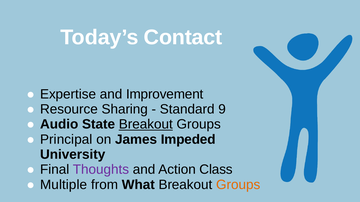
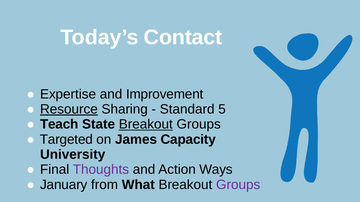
Resource underline: none -> present (69, 109)
9: 9 -> 5 (222, 109)
Audio: Audio -> Teach (59, 125)
Principal: Principal -> Targeted (66, 140)
Impeded: Impeded -> Capacity (188, 140)
Class: Class -> Ways (216, 170)
Multiple: Multiple -> January (64, 185)
Groups colour: orange -> purple (238, 185)
